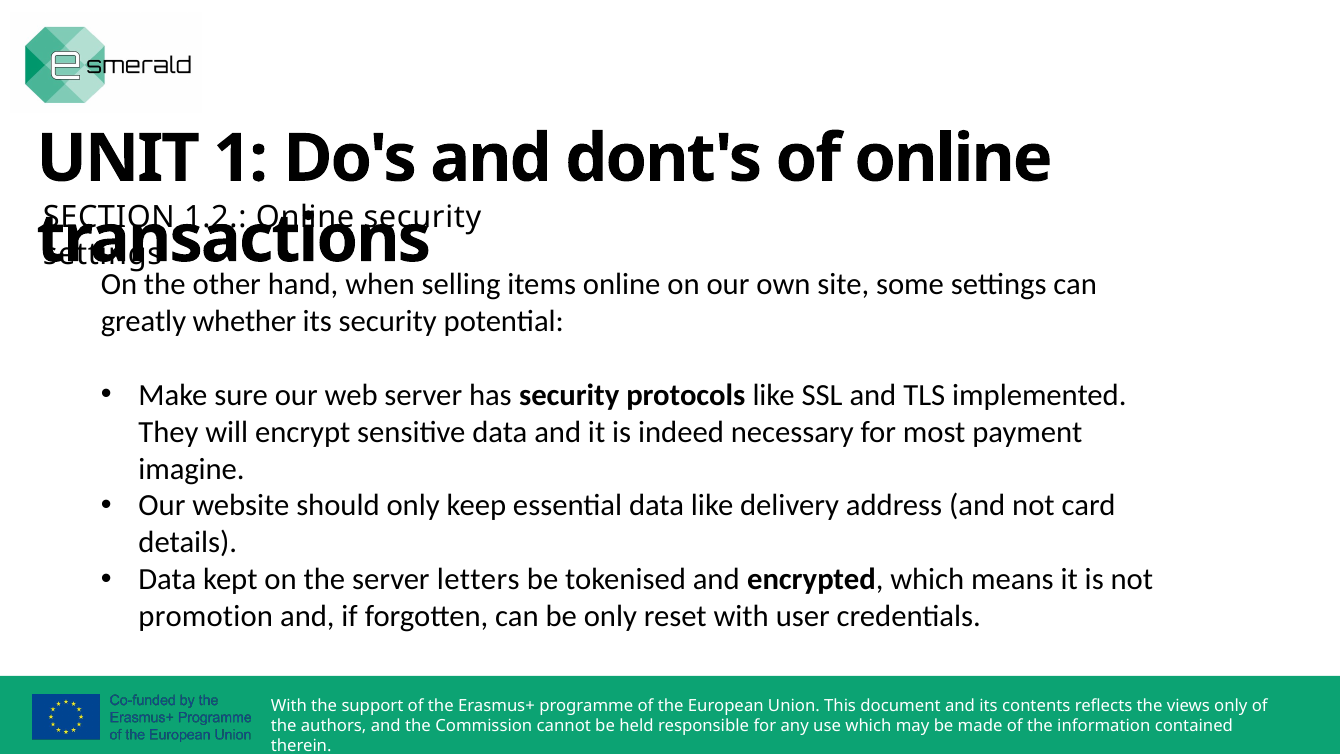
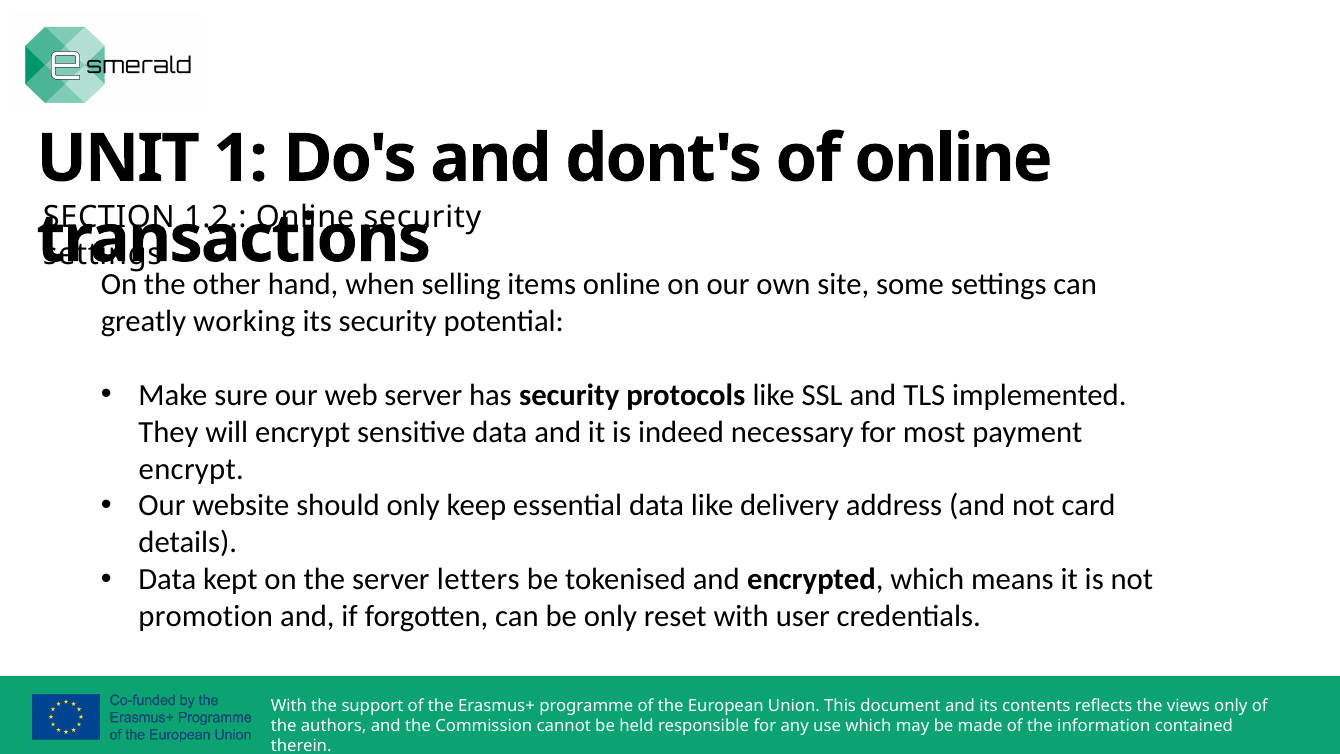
whether: whether -> working (244, 321)
imagine: imagine -> encrypt (191, 469)
